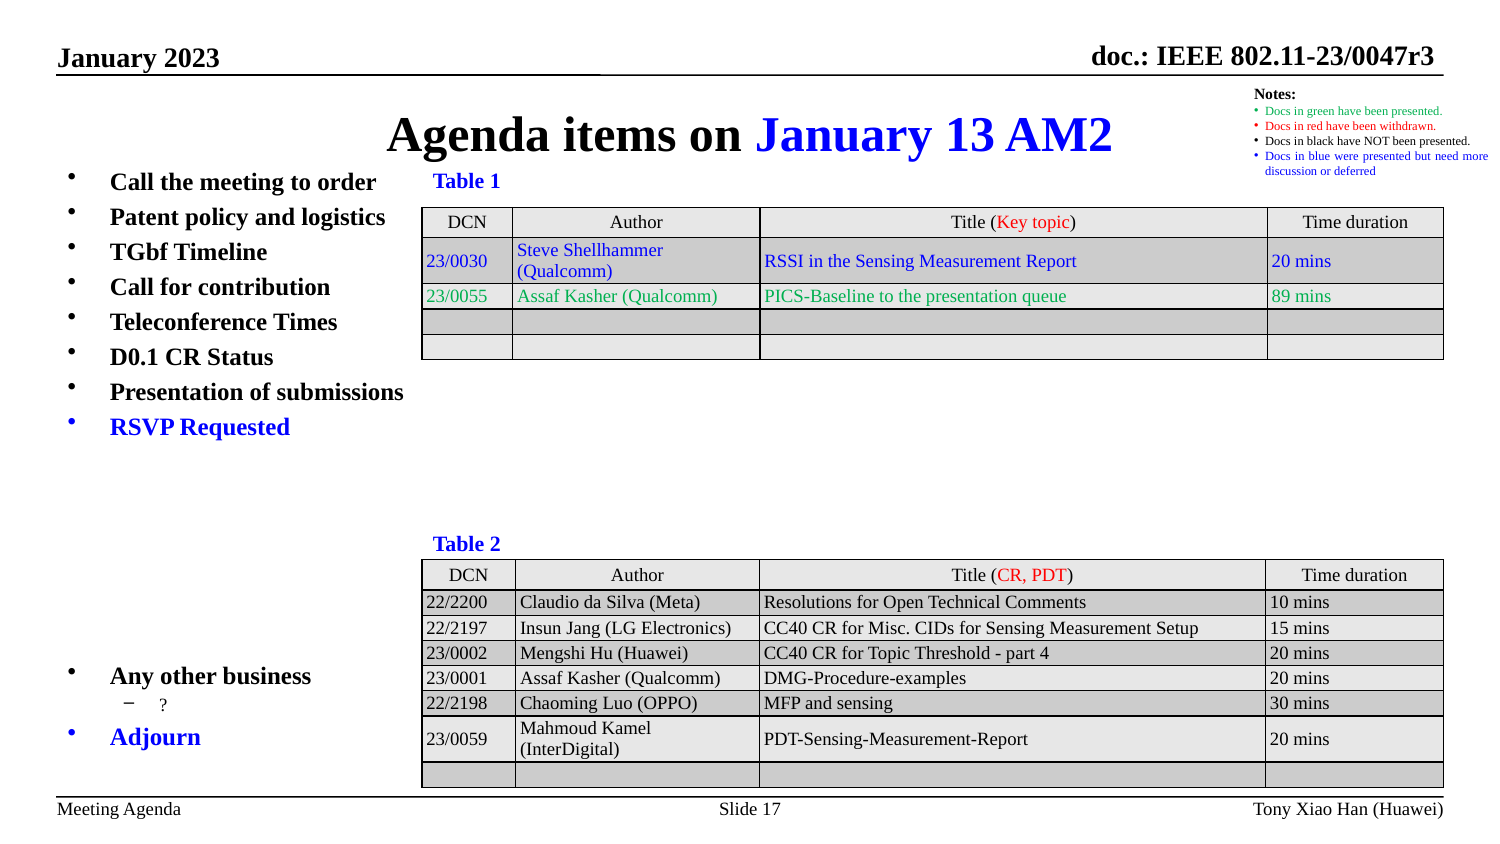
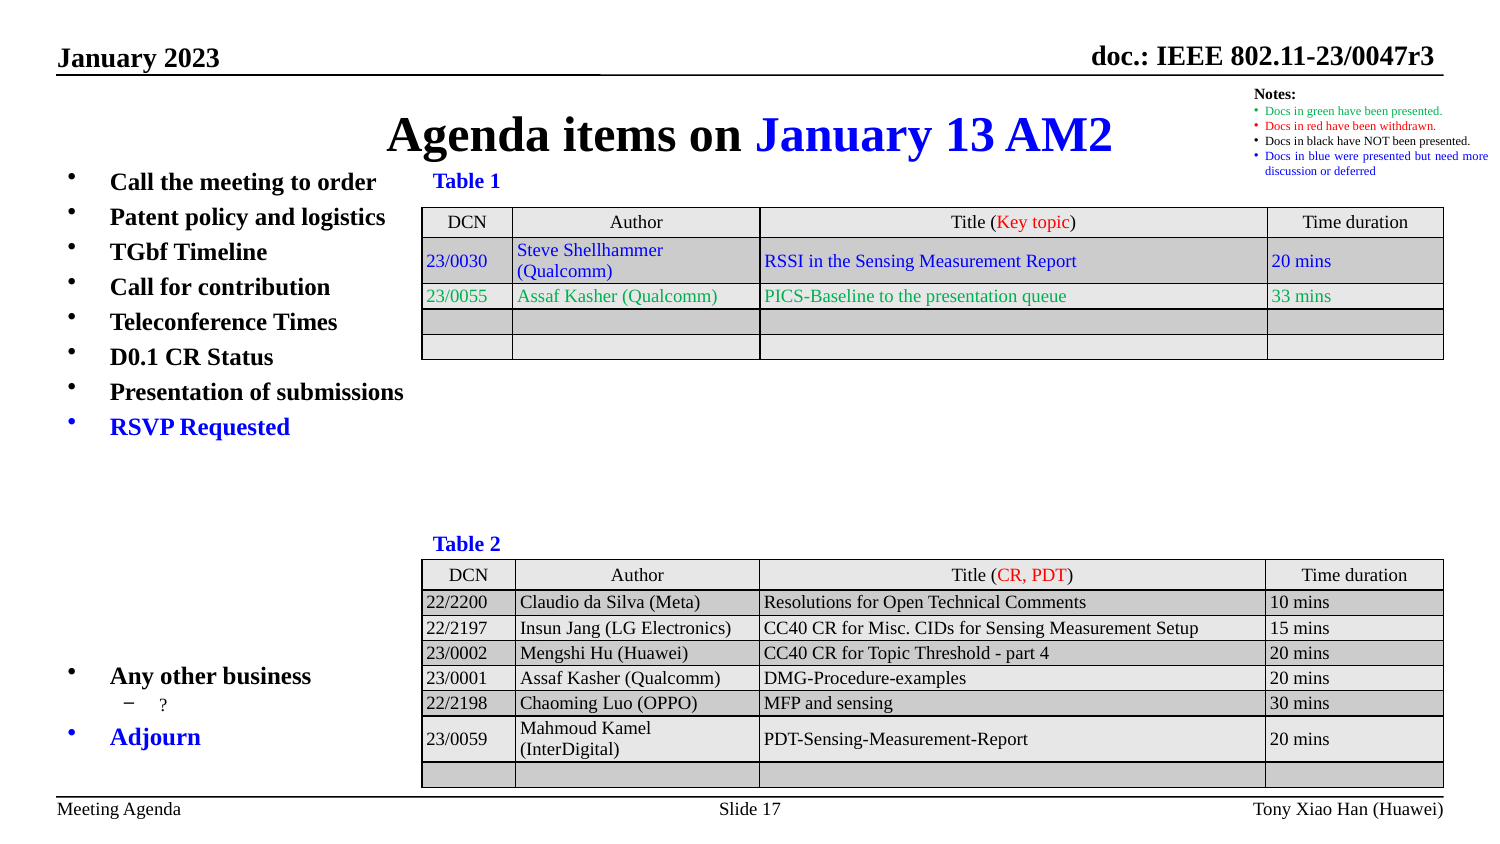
89: 89 -> 33 (1281, 296)
